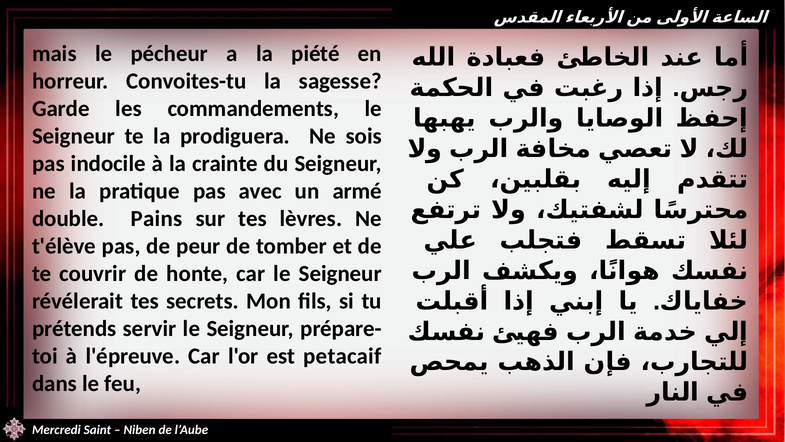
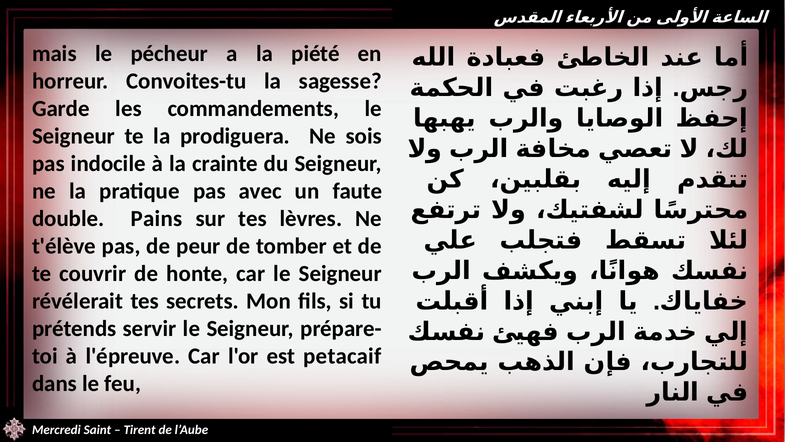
armé: armé -> faute (357, 191)
Niben: Niben -> Tirent (140, 430)
